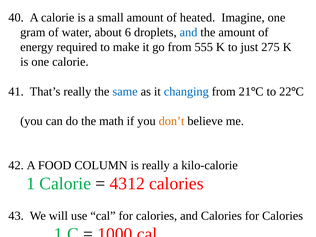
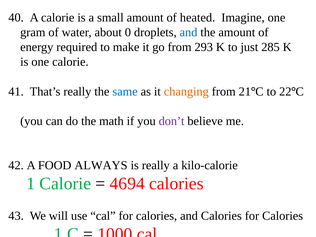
6: 6 -> 0 (128, 32)
555: 555 -> 293 (204, 47)
275: 275 -> 285 (270, 47)
changing colour: blue -> orange (186, 91)
don’t colour: orange -> purple (172, 121)
COLUMN: COLUMN -> ALWAYS (101, 165)
4312: 4312 -> 4694 (127, 184)
